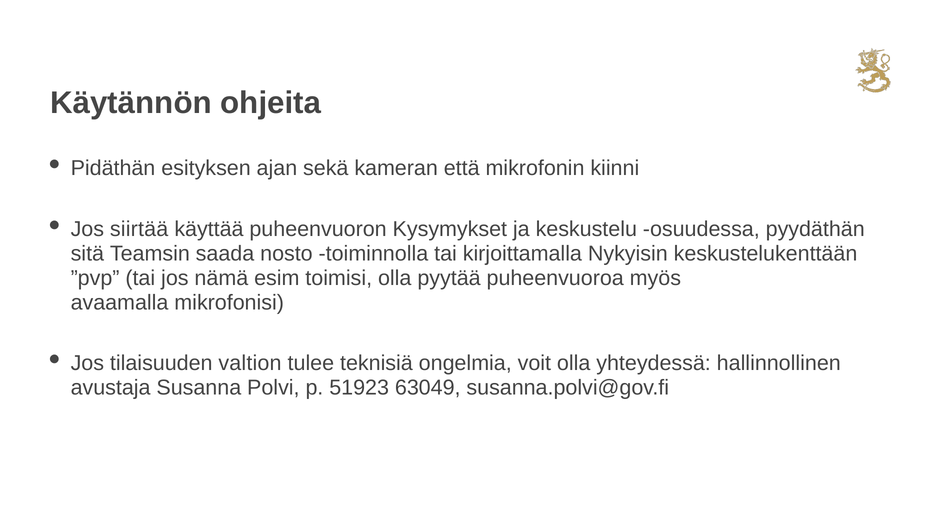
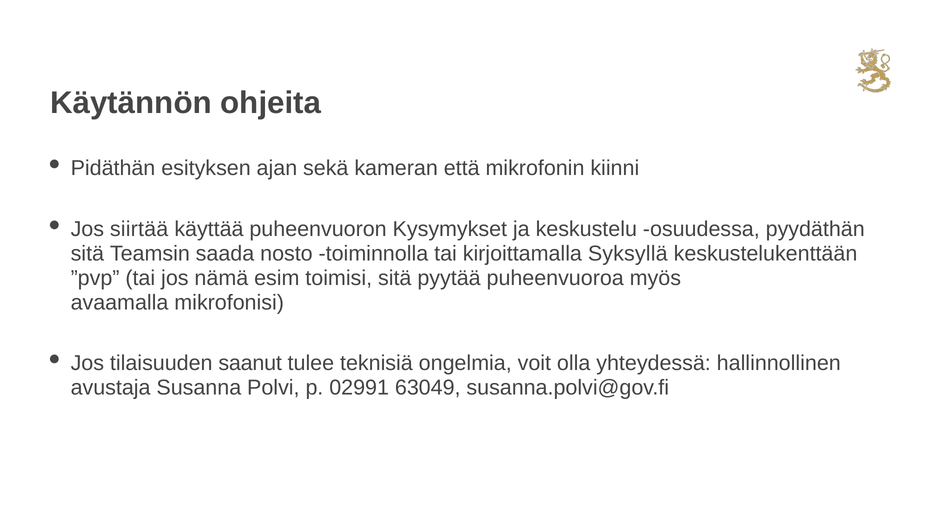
Nykyisin: Nykyisin -> Syksyllä (628, 253)
toimisi olla: olla -> sitä (395, 278)
valtion: valtion -> saanut (250, 363)
51923: 51923 -> 02991 (359, 388)
